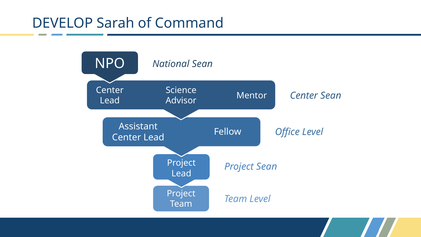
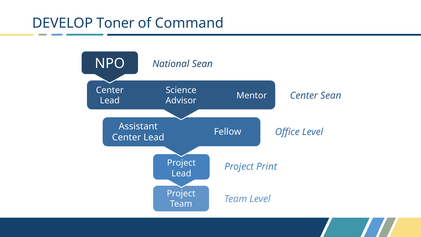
Sarah: Sarah -> Toner (115, 23)
Project Sean: Sean -> Print (267, 166)
